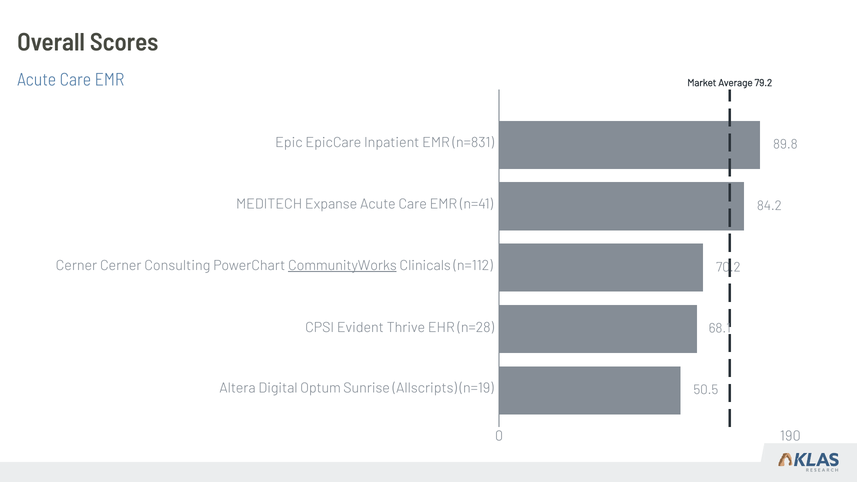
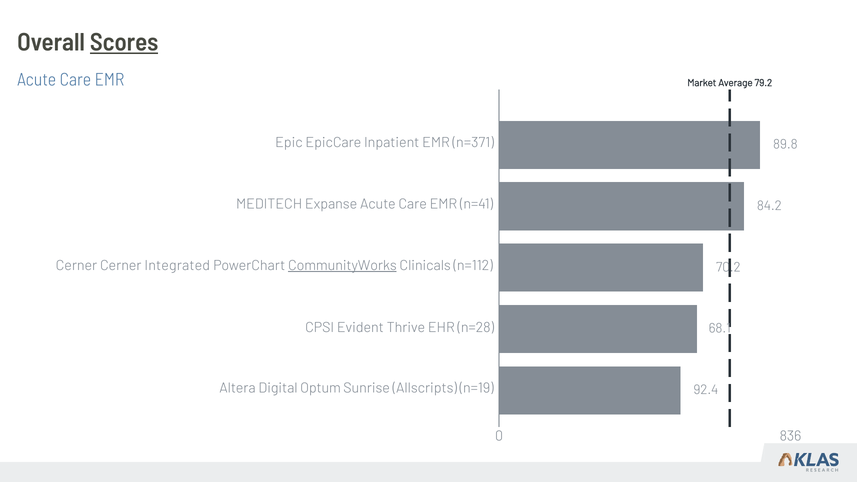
Scores underline: none -> present (124, 43)
n=831: n=831 -> n=371 (473, 143)
Consulting: Consulting -> Integrated (177, 265)
50.5: 50.5 -> 92.4 (706, 390)
190: 190 -> 836 (790, 436)
